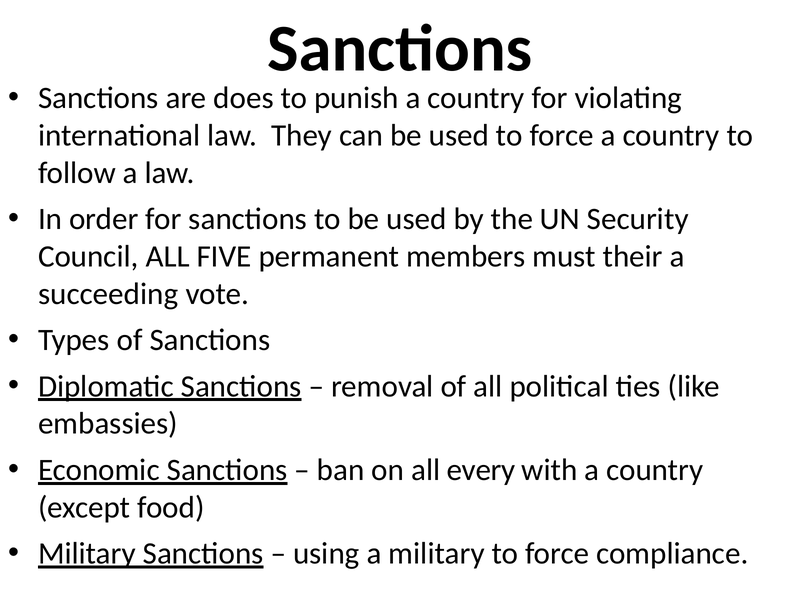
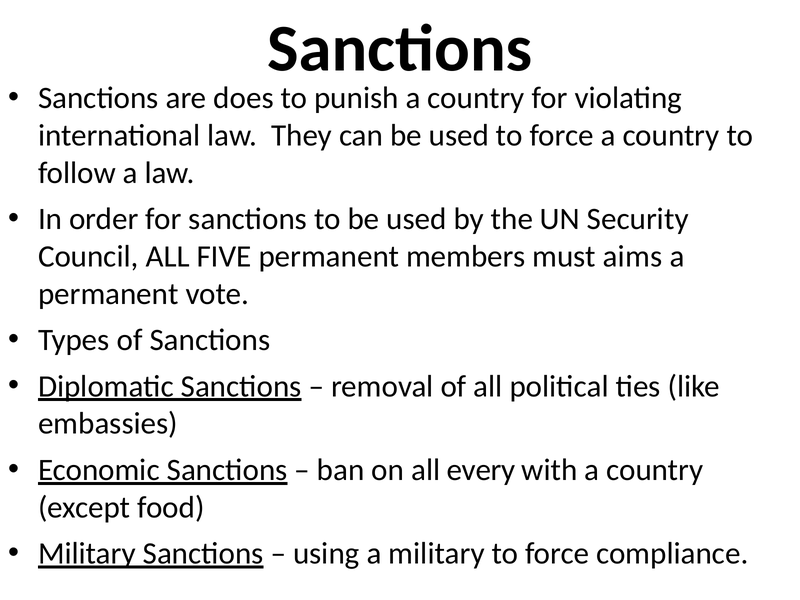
their: their -> aims (633, 256)
succeeding: succeeding -> permanent (108, 294)
